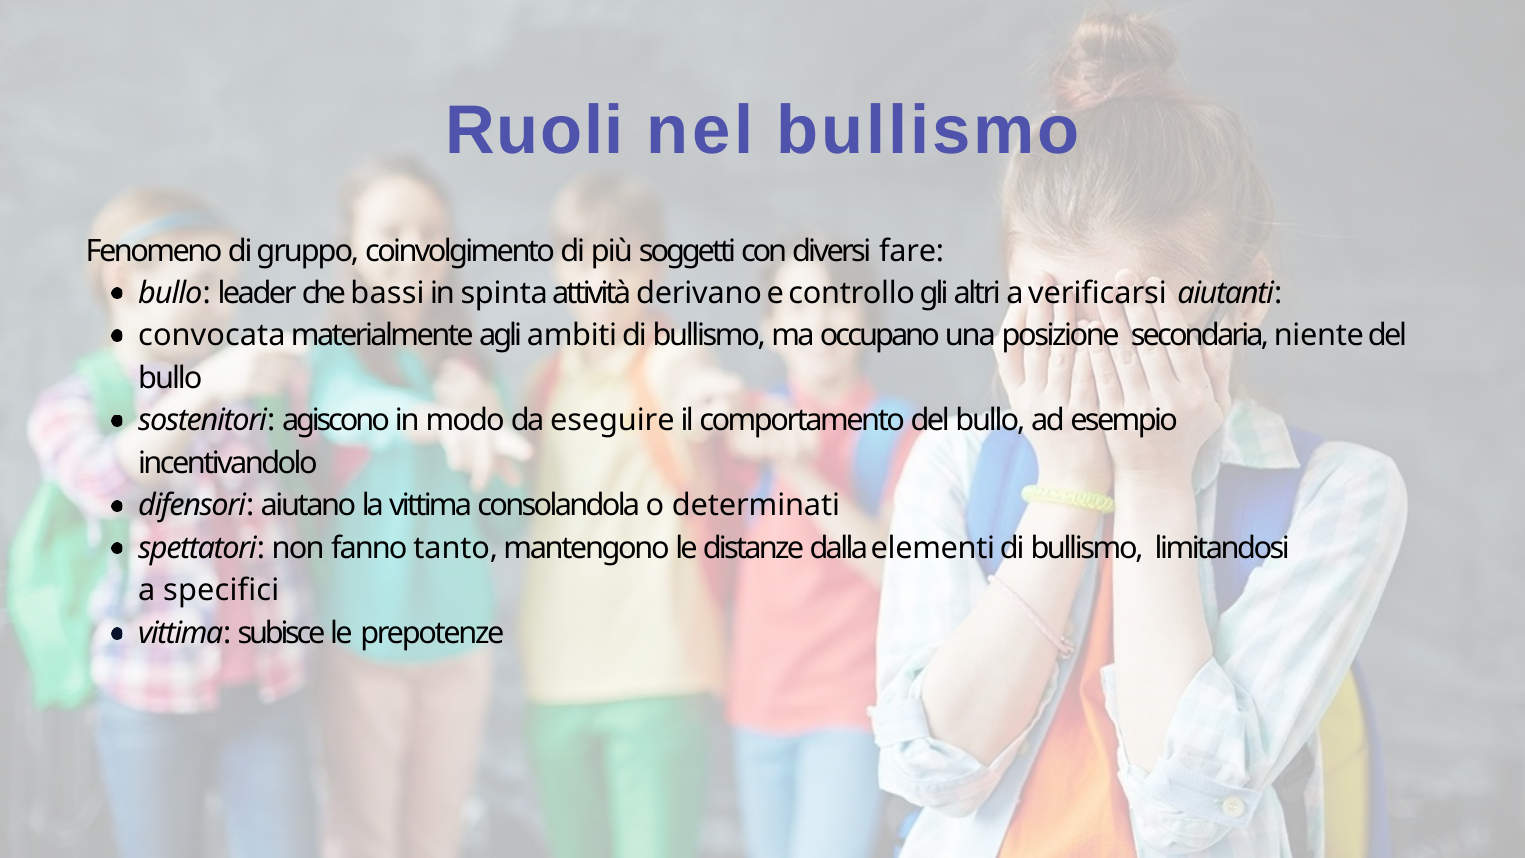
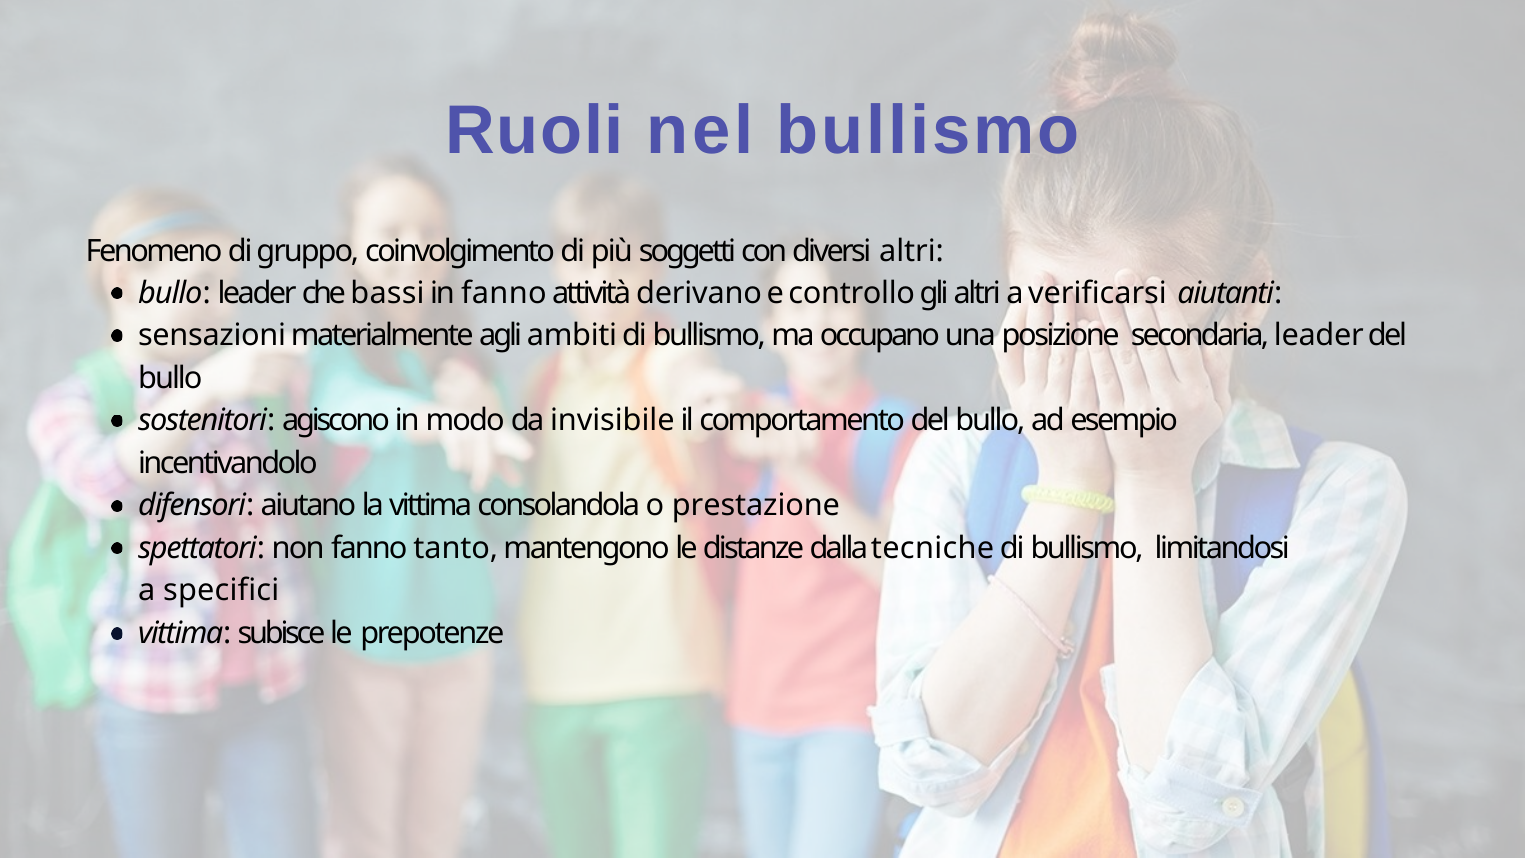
diversi fare: fare -> altri (912, 251)
in spinta: spinta -> fanno (504, 293)
convocata: convocata -> sensazioni (212, 336)
secondaria niente: niente -> leader (1319, 336)
eseguire: eseguire -> invisibile (612, 420)
determinati: determinati -> prestazione (756, 505)
elementi: elementi -> tecniche (933, 548)
